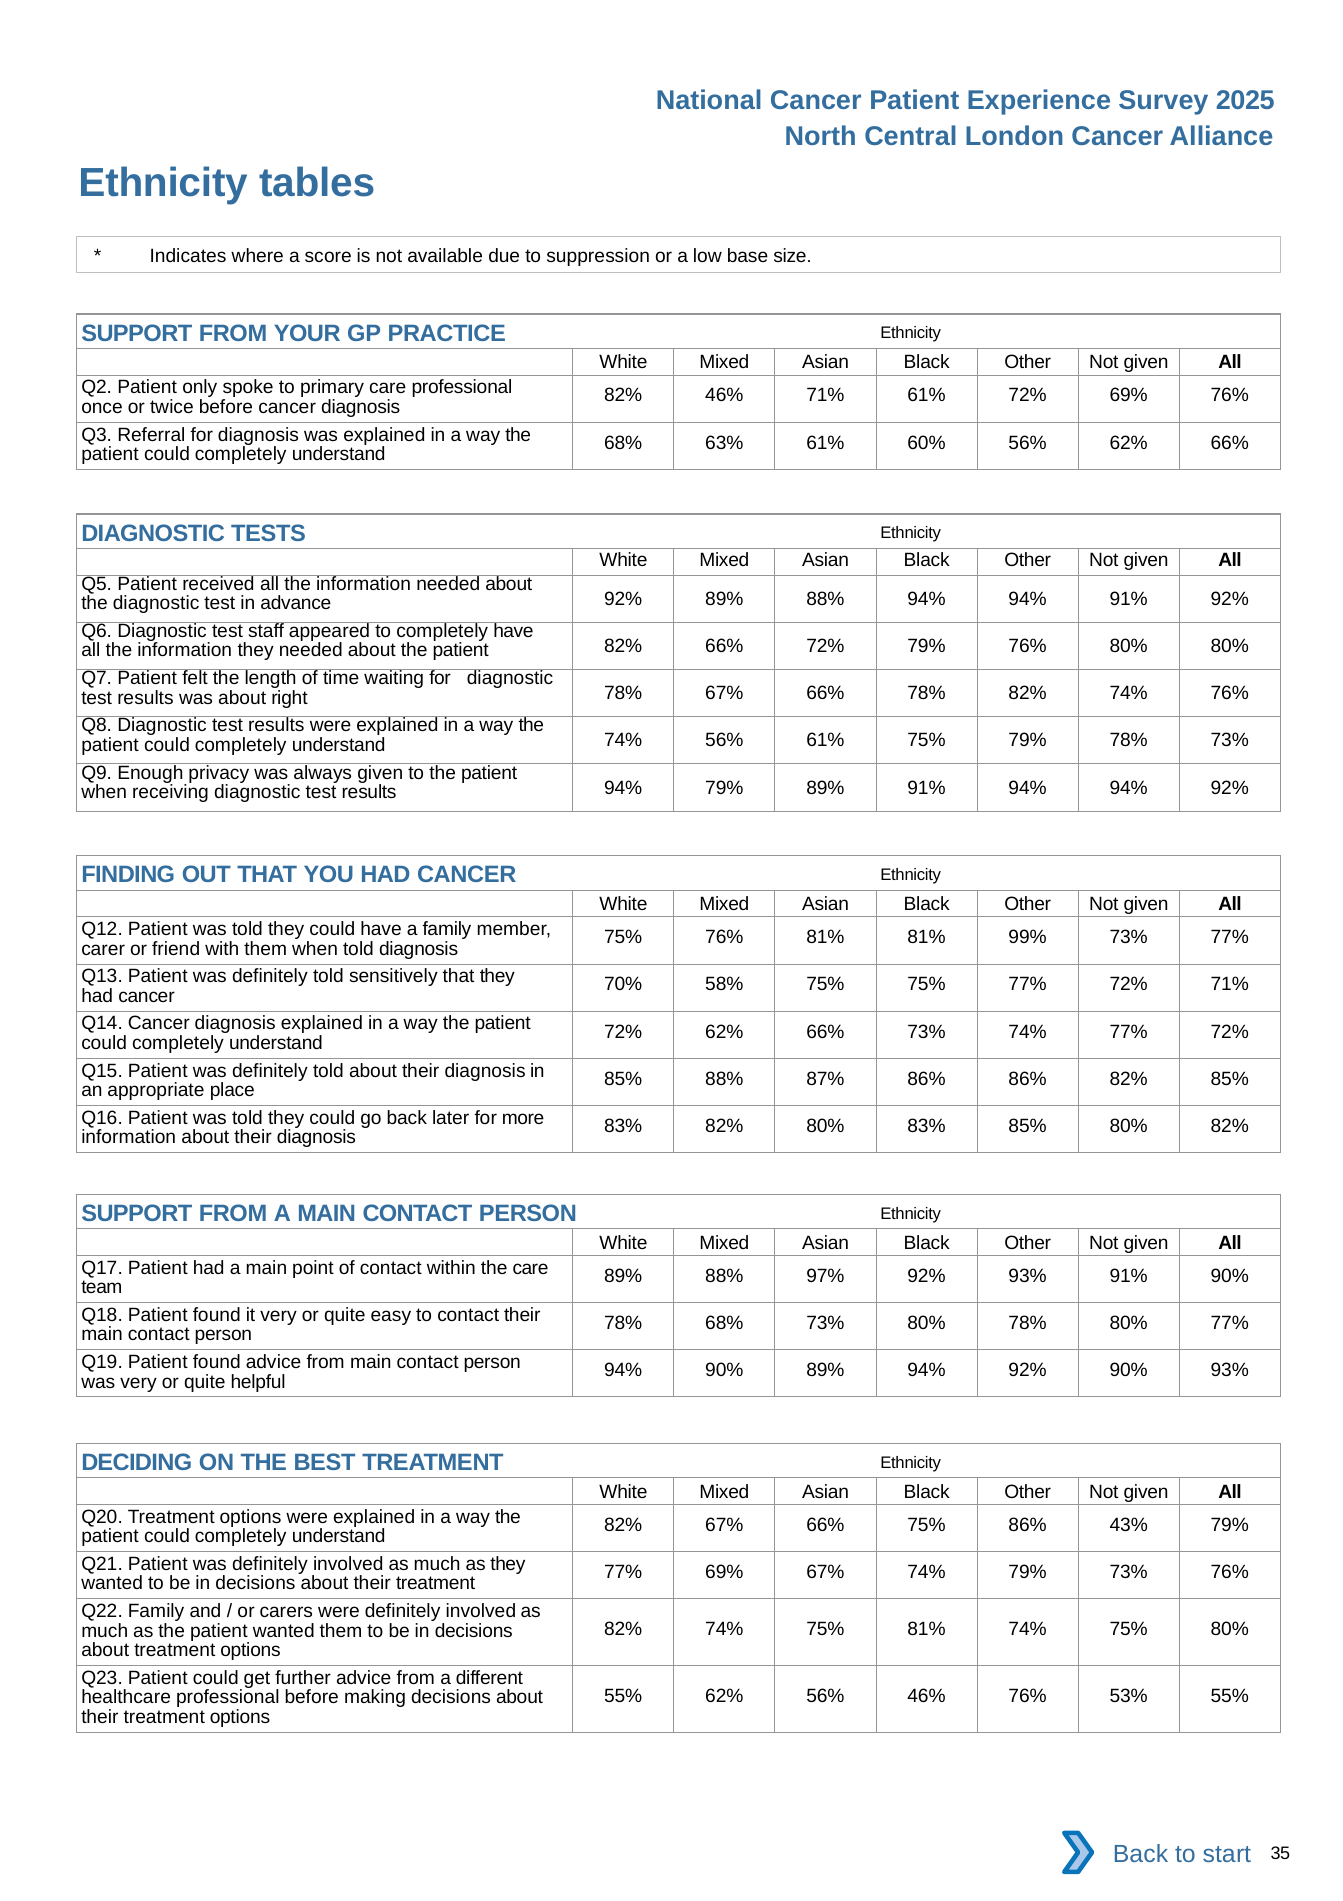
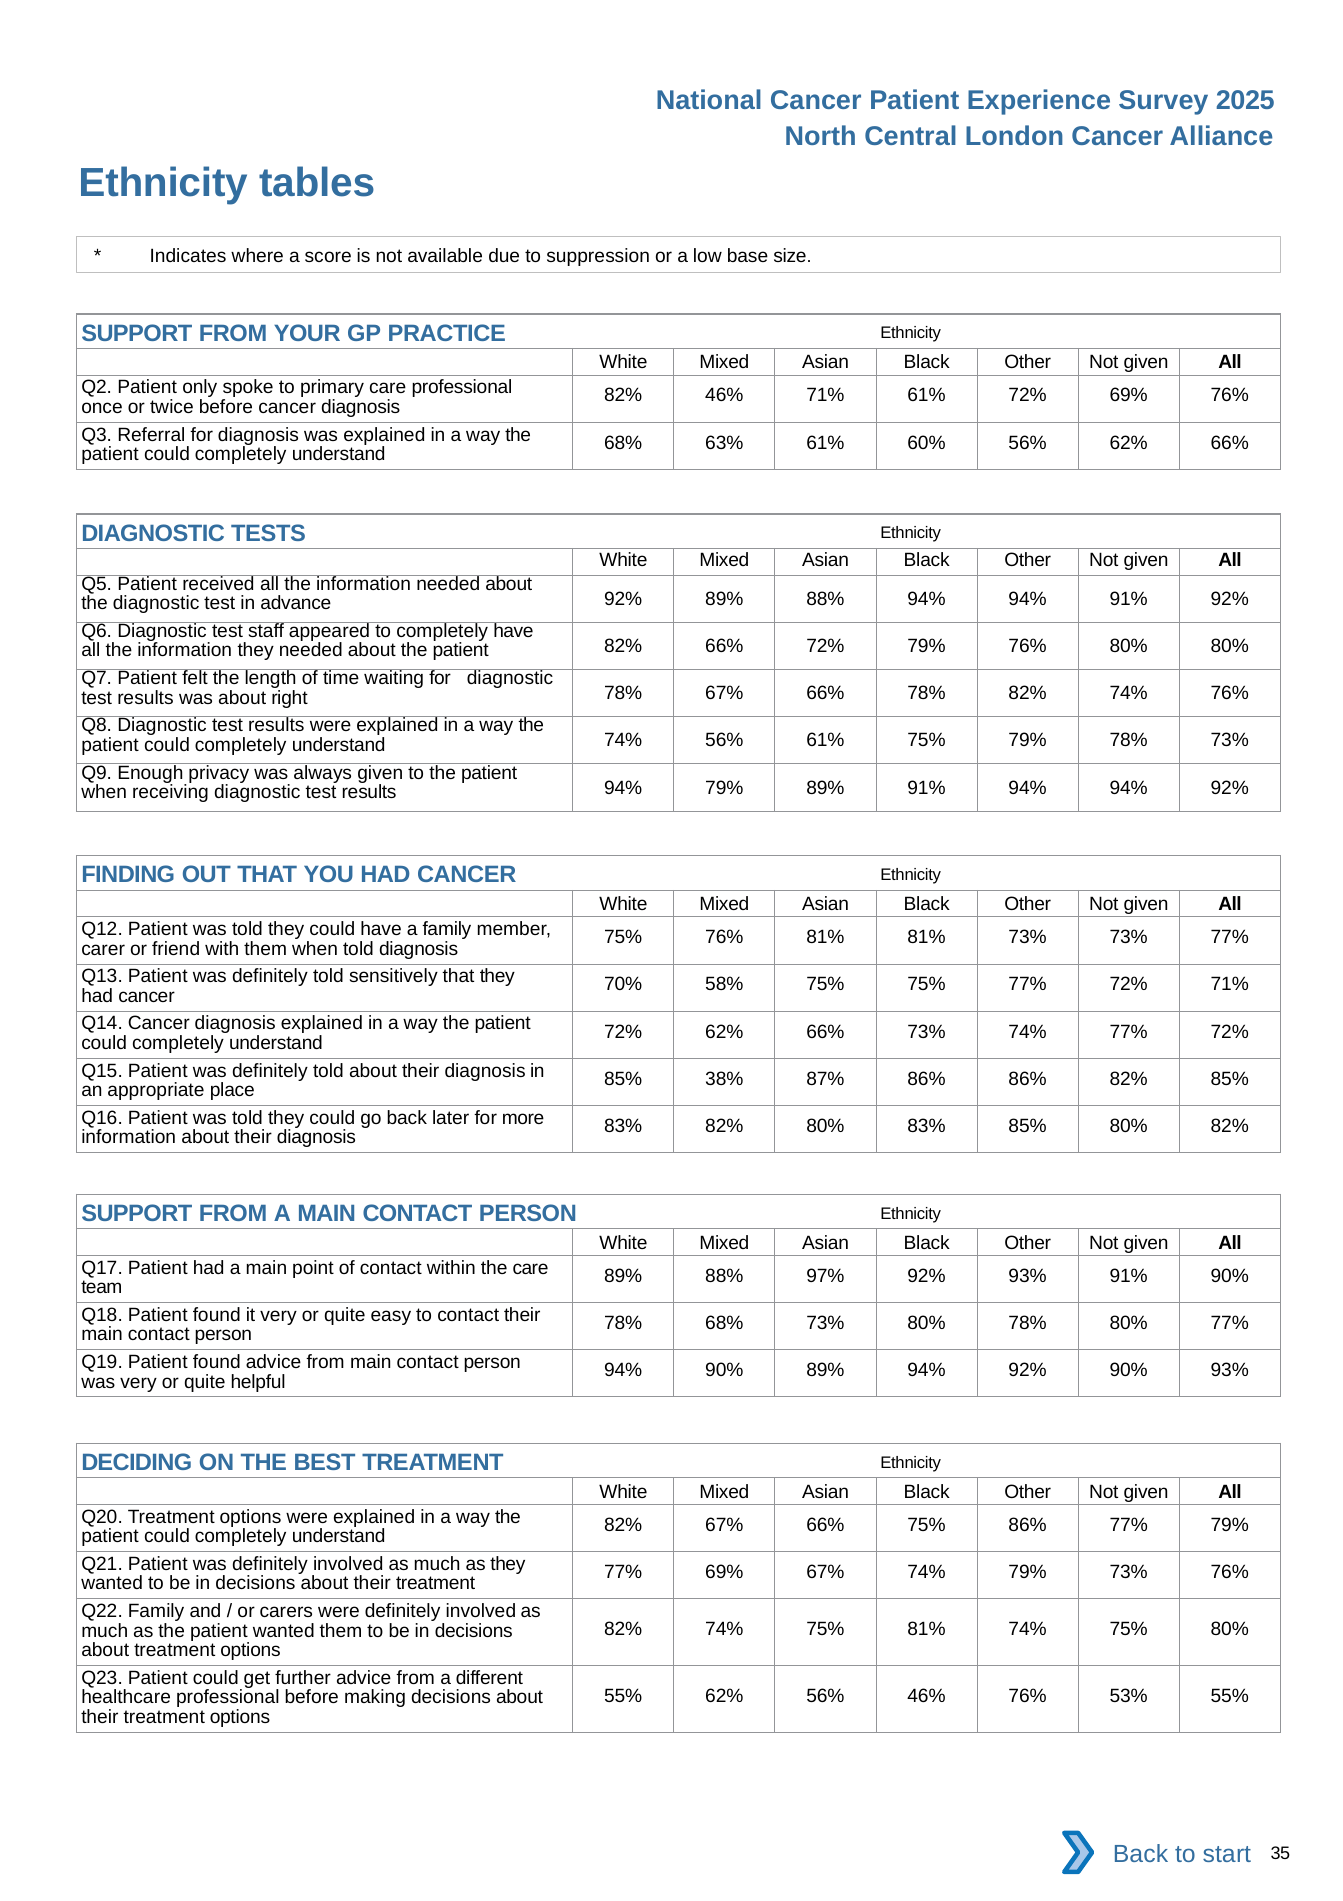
81% 99%: 99% -> 73% (1028, 937)
85% 88%: 88% -> 38% (724, 1079)
86% 43%: 43% -> 77% (1129, 1525)
